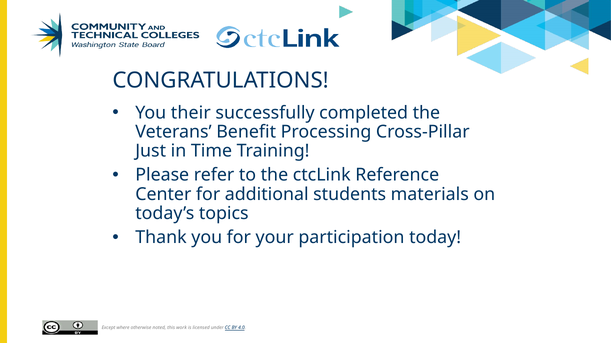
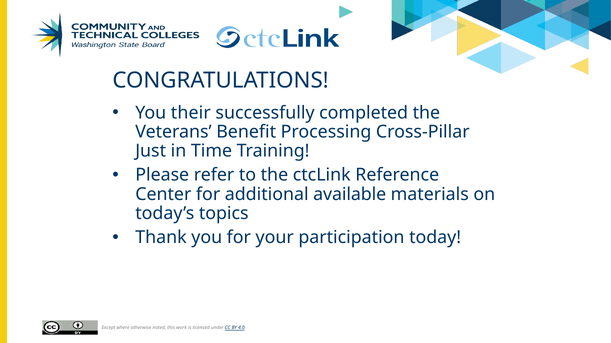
students: students -> available (350, 195)
